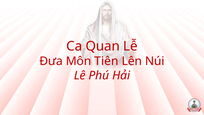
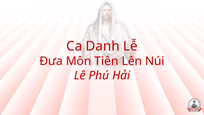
Quan: Quan -> Danh (103, 46)
